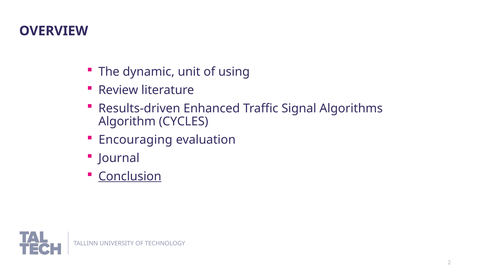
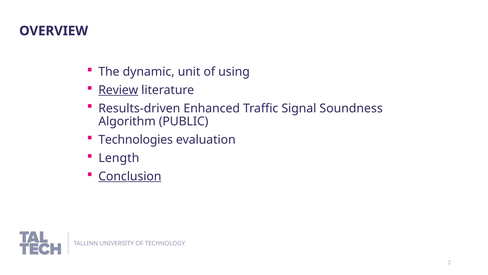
Review underline: none -> present (118, 90)
Algorithms: Algorithms -> Soundness (351, 108)
CYCLES: CYCLES -> PUBLIC (184, 121)
Encouraging: Encouraging -> Technologies (136, 140)
Journal: Journal -> Length (119, 158)
